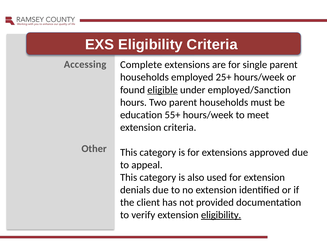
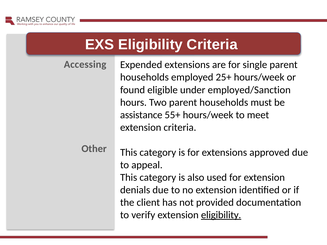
Complete: Complete -> Expended (141, 65)
eligible underline: present -> none (163, 90)
education: education -> assistance (141, 115)
